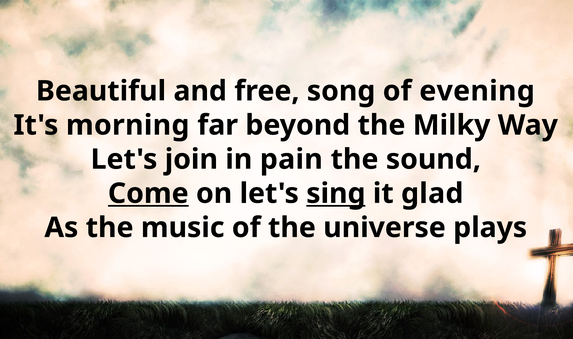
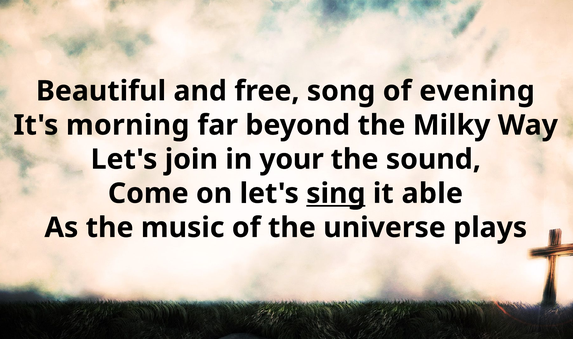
pain: pain -> your (292, 159)
Come underline: present -> none (148, 194)
glad: glad -> able (432, 194)
